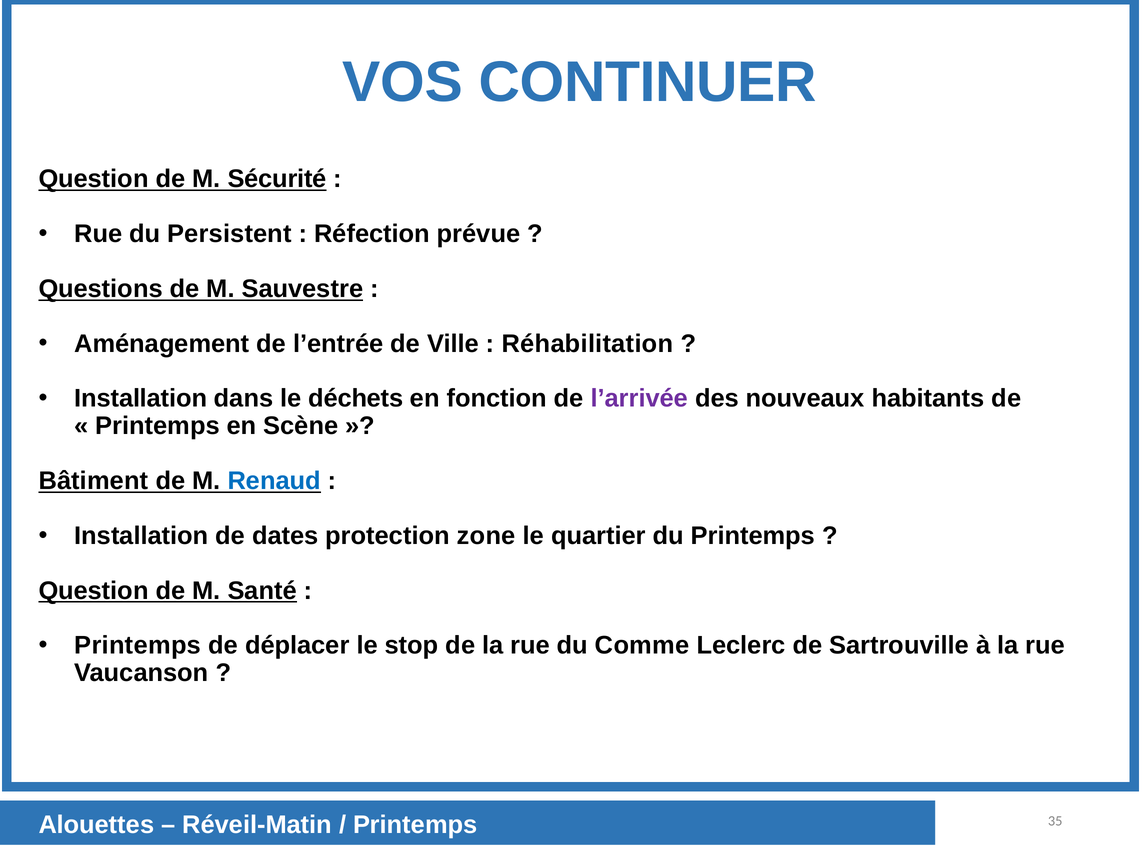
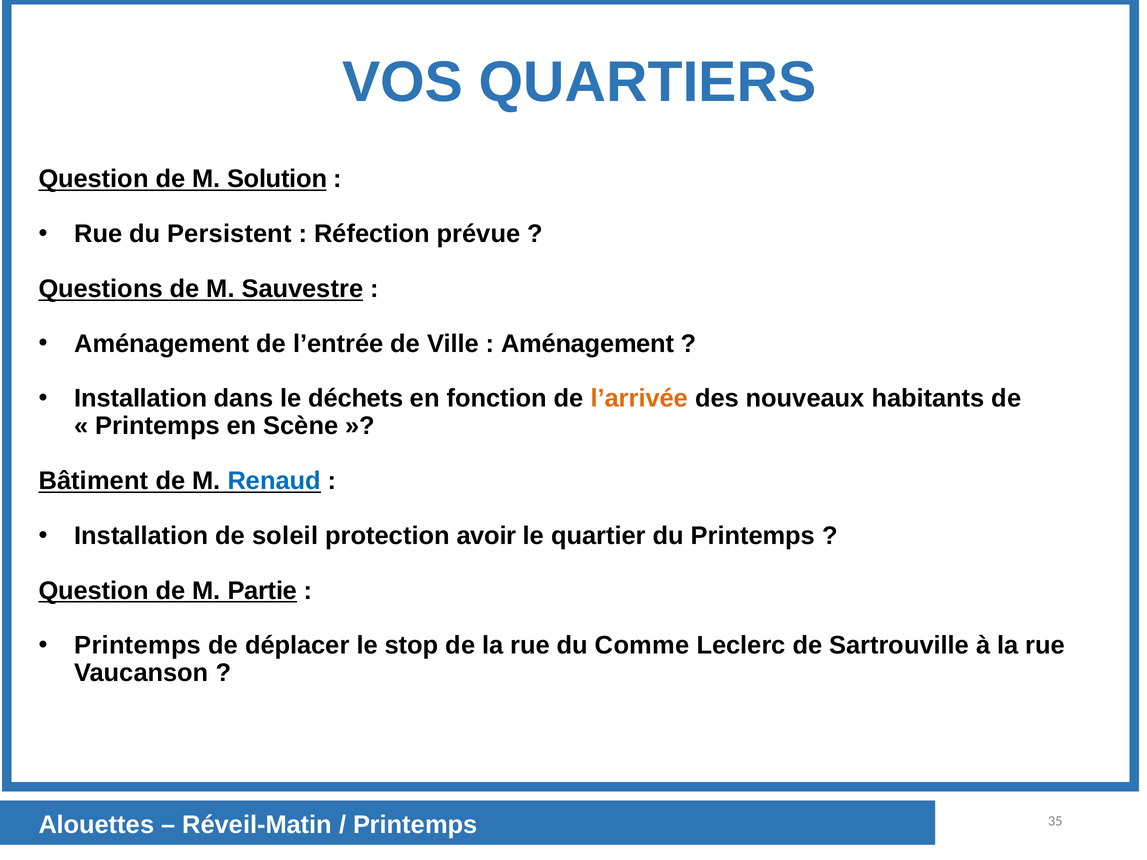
CONTINUER: CONTINUER -> QUARTIERS (648, 82)
Sécurité: Sécurité -> Solution (277, 179)
Réhabilitation: Réhabilitation -> Aménagement (588, 344)
l’arrivée colour: purple -> orange (639, 399)
dates: dates -> soleil (285, 536)
zone: zone -> avoir (486, 536)
Santé: Santé -> Partie (262, 591)
